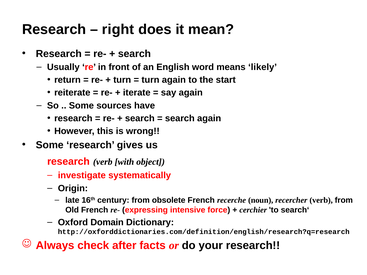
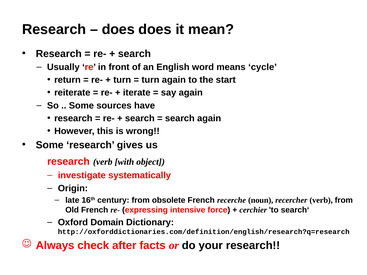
right: right -> does (118, 29)
likely: likely -> cycle (263, 67)
